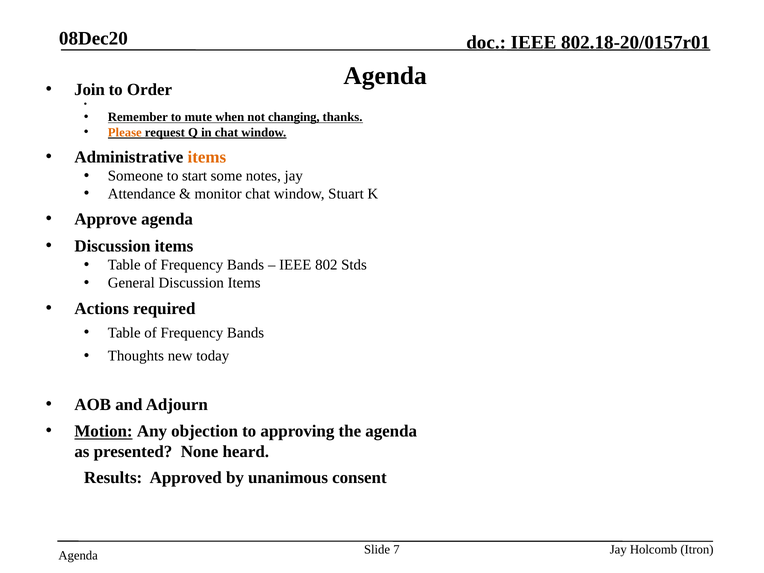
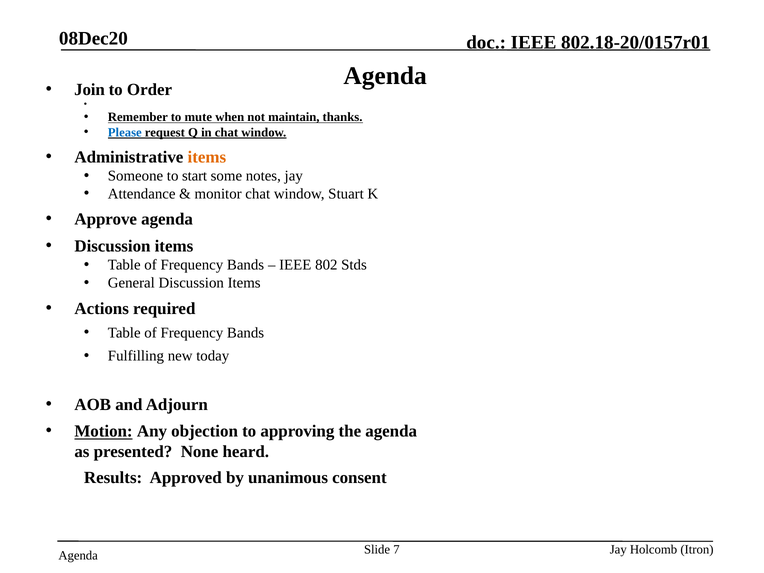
changing: changing -> maintain (294, 117)
Please colour: orange -> blue (125, 132)
Thoughts: Thoughts -> Fulfilling (136, 356)
